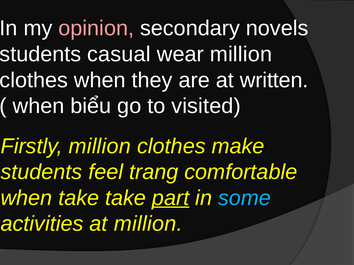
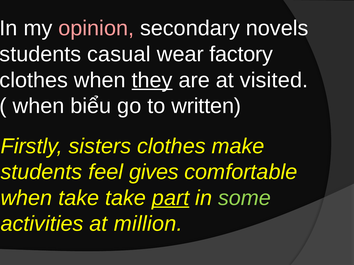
wear million: million -> factory (241, 54)
they underline: none -> present (152, 80)
written: written -> visited (274, 80)
visited: visited -> written (206, 106)
Firstly million: million -> sisters (100, 146)
trang: trang -> gives (154, 172)
some colour: light blue -> light green (245, 198)
